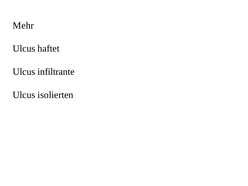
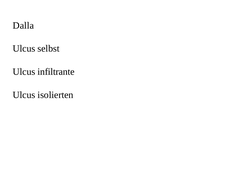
Mehr: Mehr -> Dalla (23, 25)
haftet: haftet -> selbst (49, 49)
